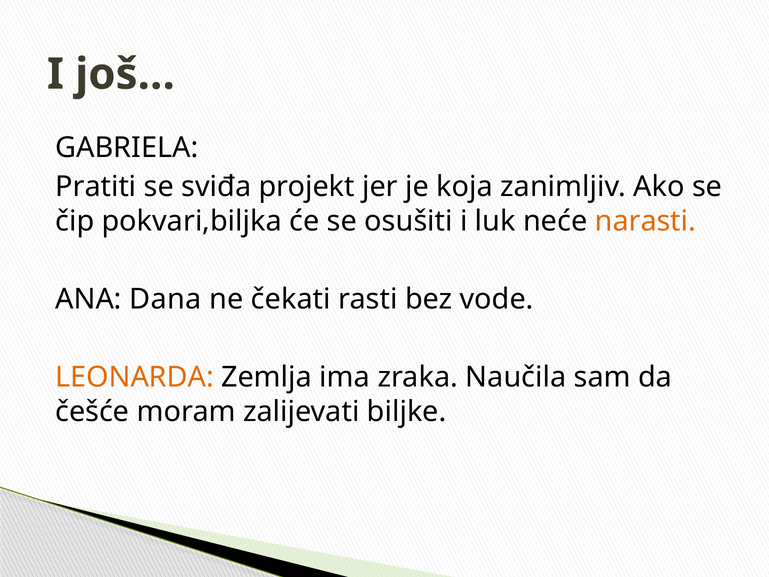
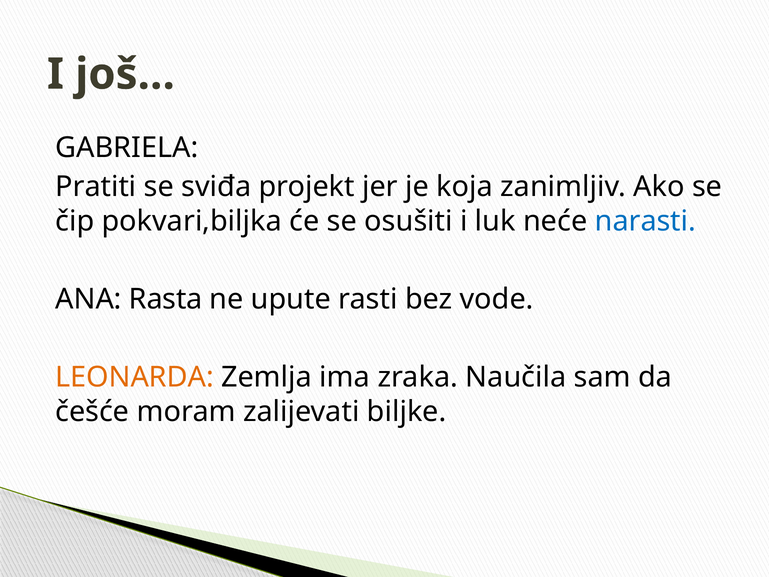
narasti colour: orange -> blue (645, 221)
Dana: Dana -> Rasta (166, 299)
čekati: čekati -> upute (291, 299)
